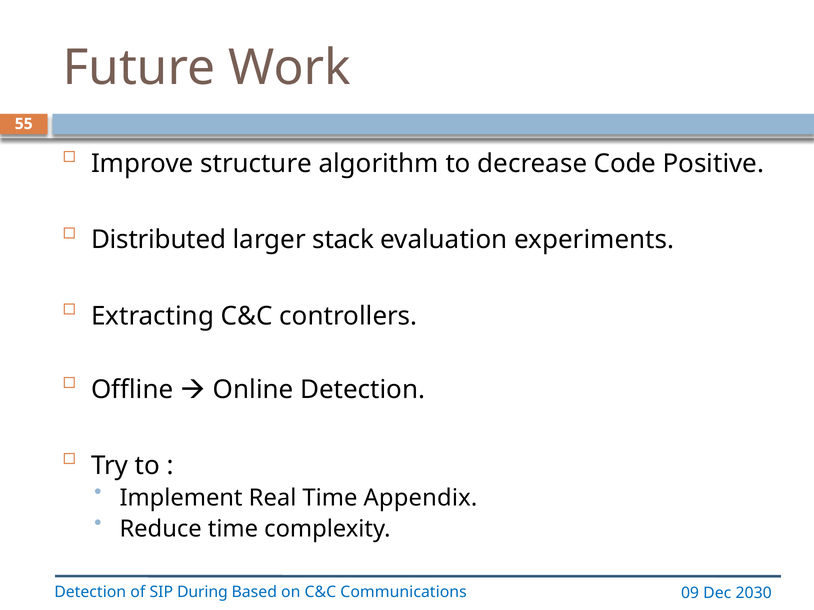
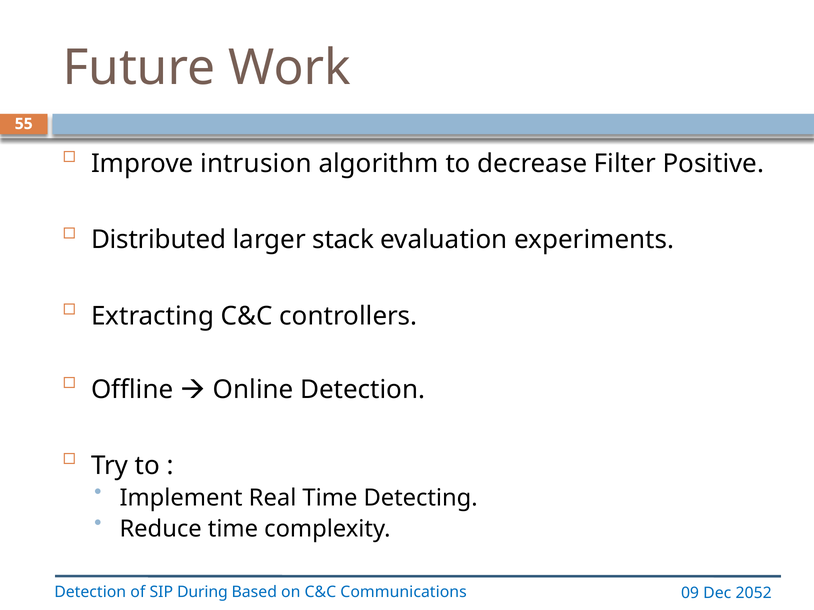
structure: structure -> intrusion (256, 164)
Code: Code -> Filter (625, 164)
Appendix: Appendix -> Detecting (421, 498)
2030: 2030 -> 2052 (754, 594)
